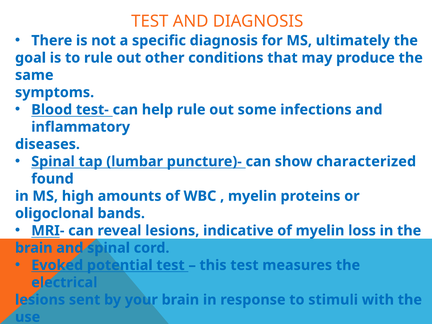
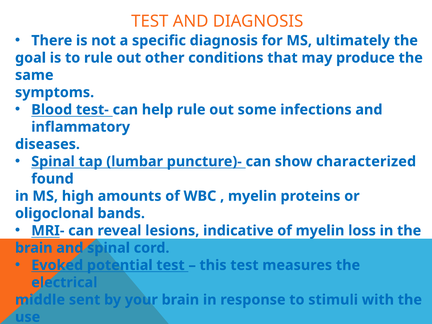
lesions: lesions -> middle (40, 300)
